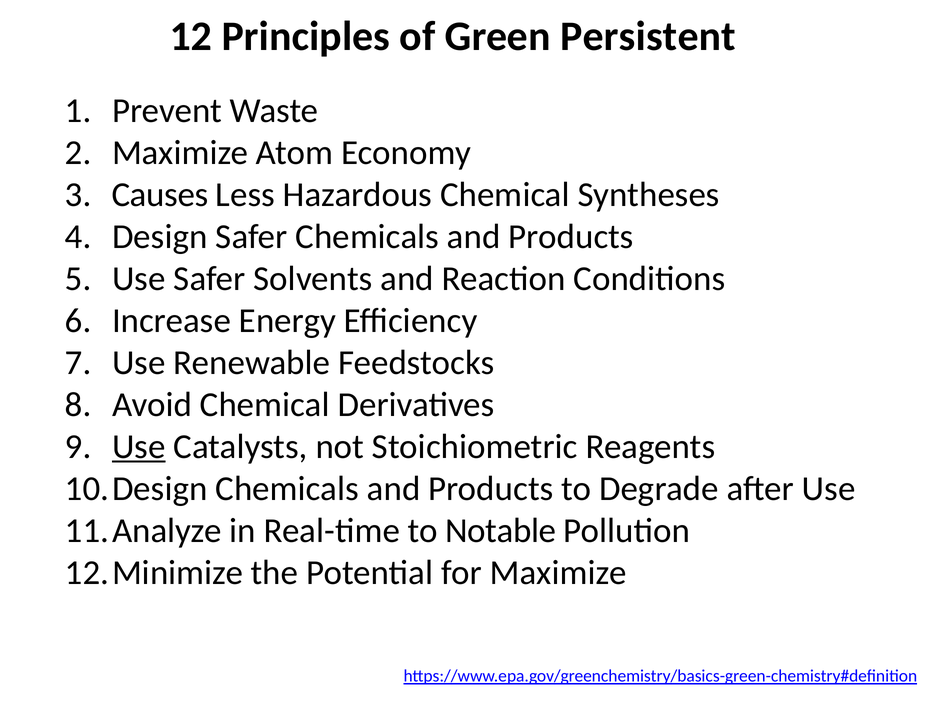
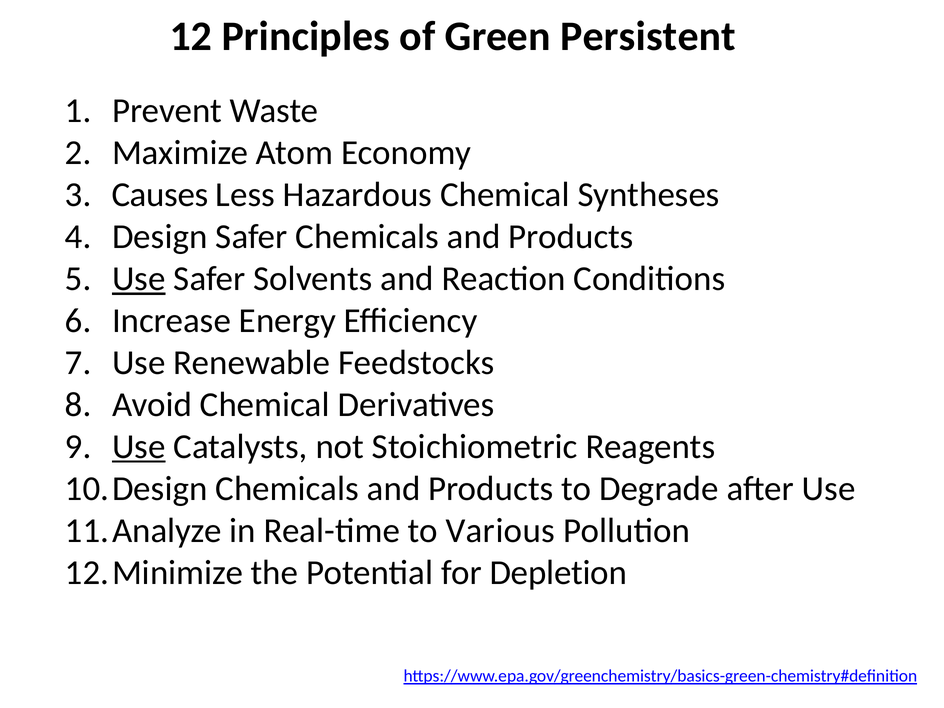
Use underline: none -> present (139, 279)
Notable: Notable -> Various (500, 531)
for Maximize: Maximize -> Depletion (558, 573)
